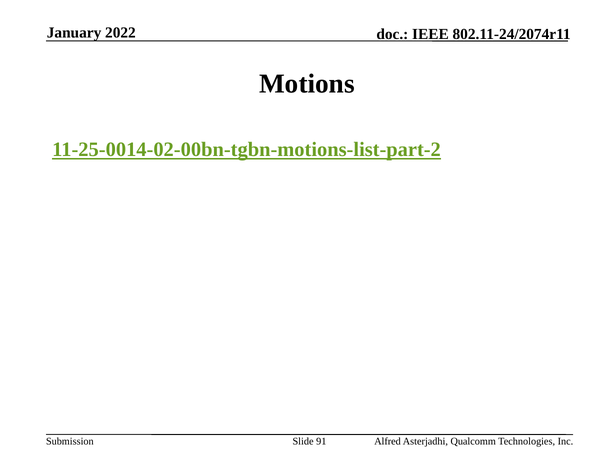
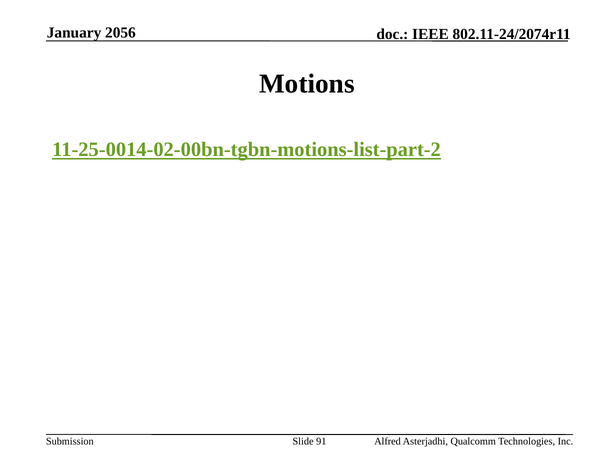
2022: 2022 -> 2056 (120, 33)
